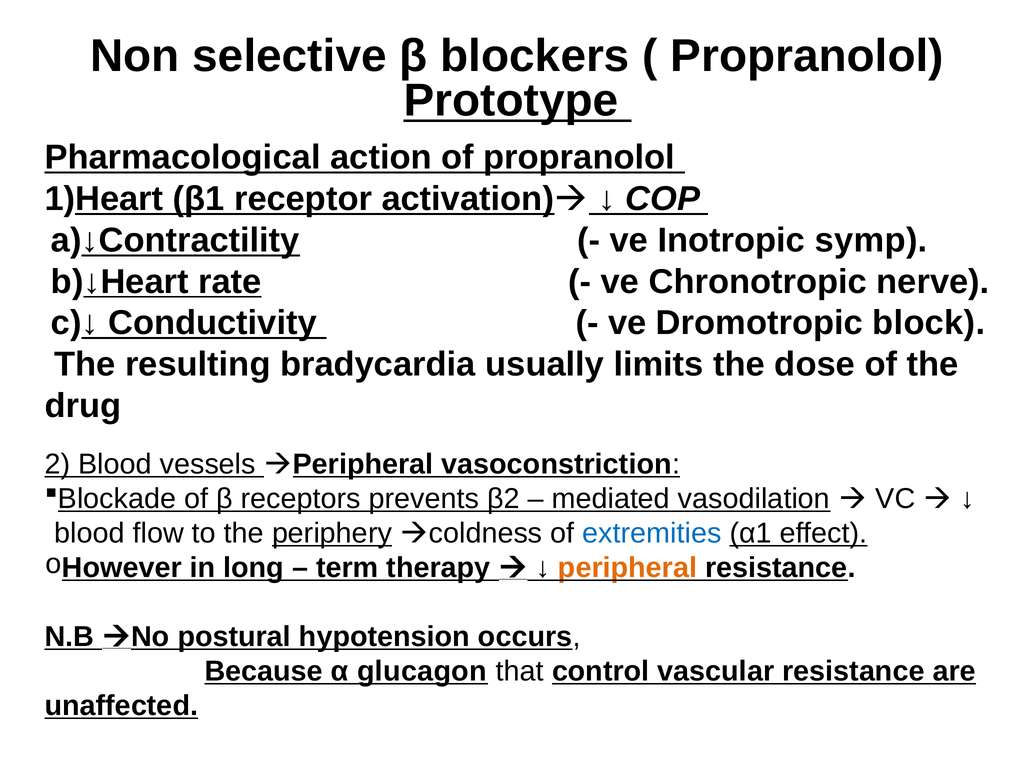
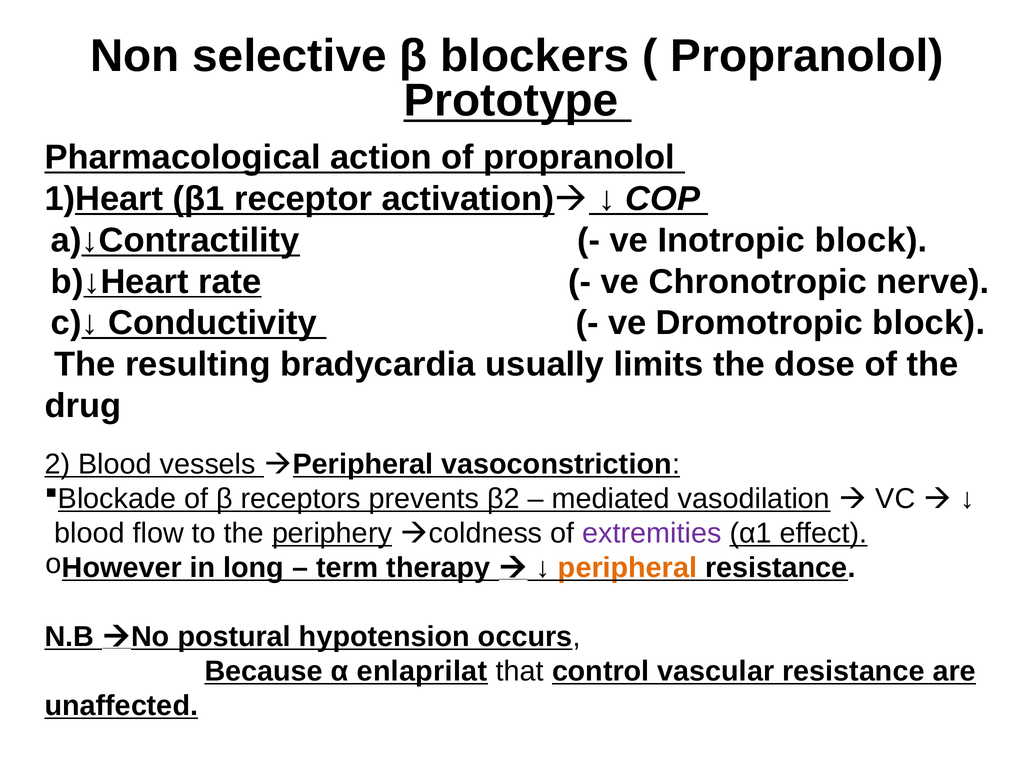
Inotropic symp: symp -> block (871, 240)
extremities colour: blue -> purple (652, 533)
glucagon: glucagon -> enlaprilat (422, 671)
